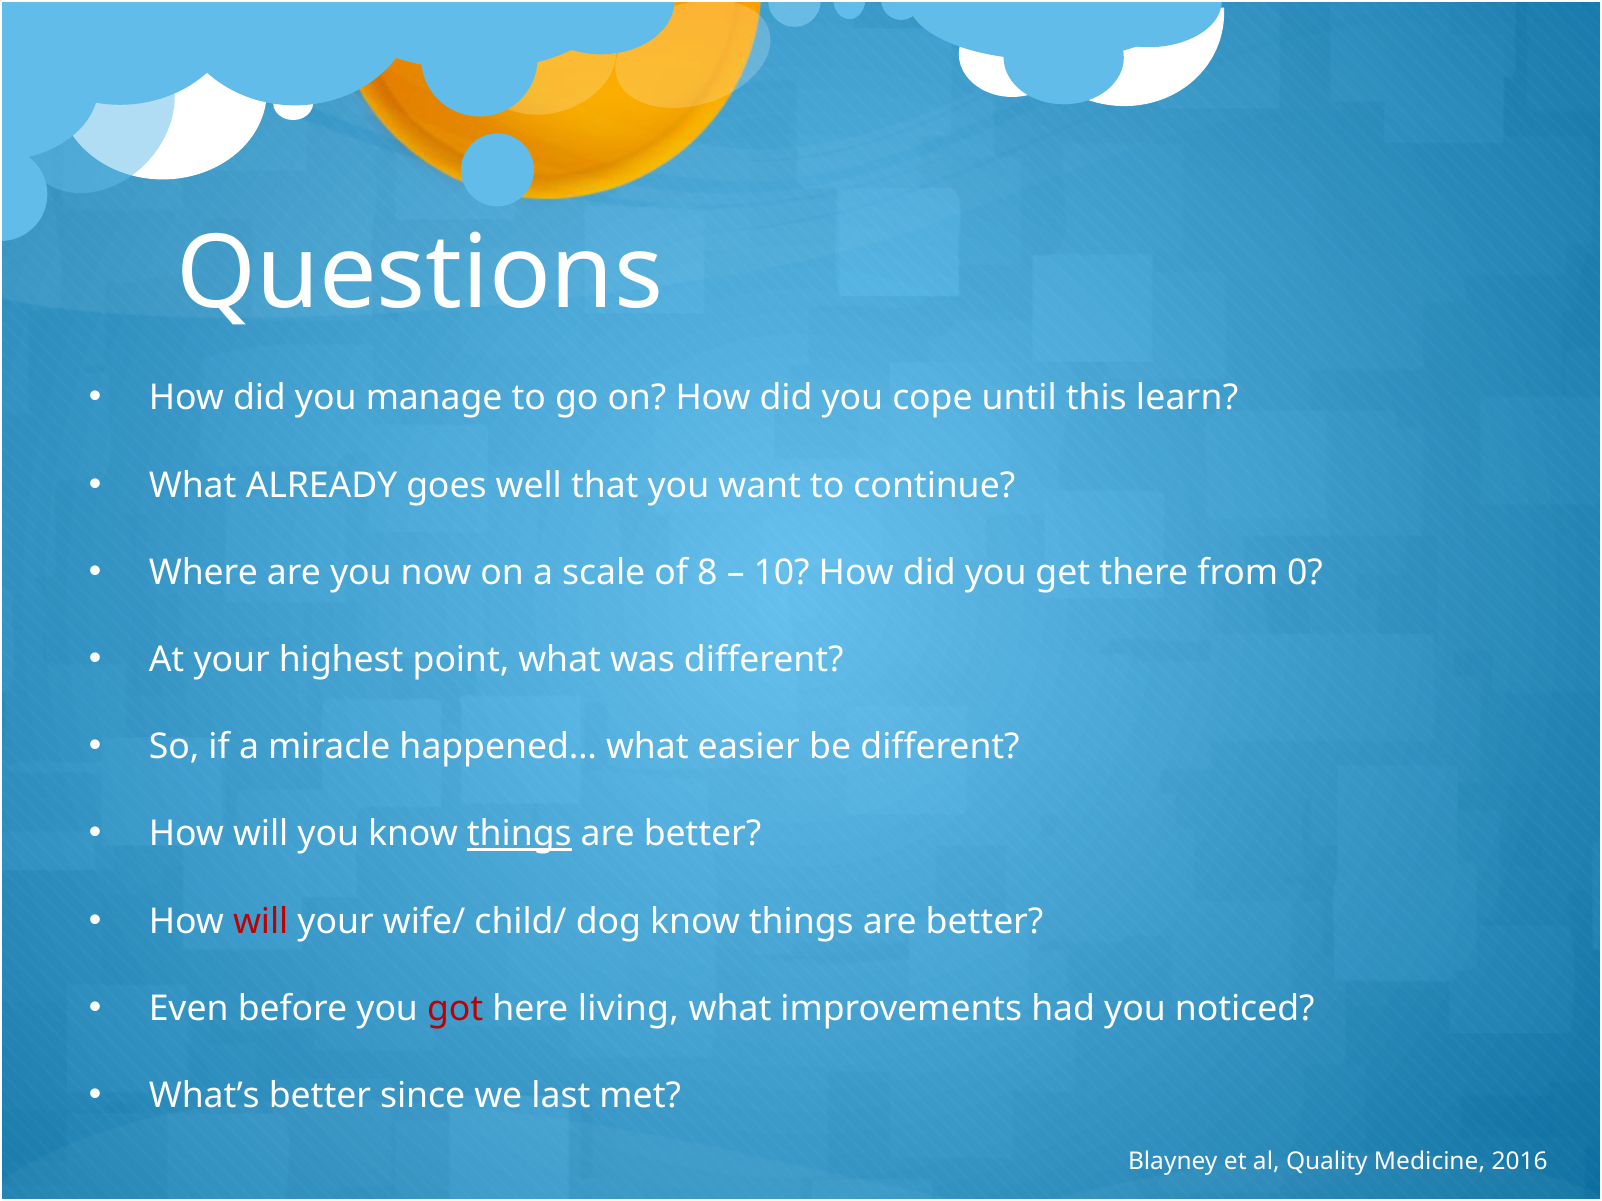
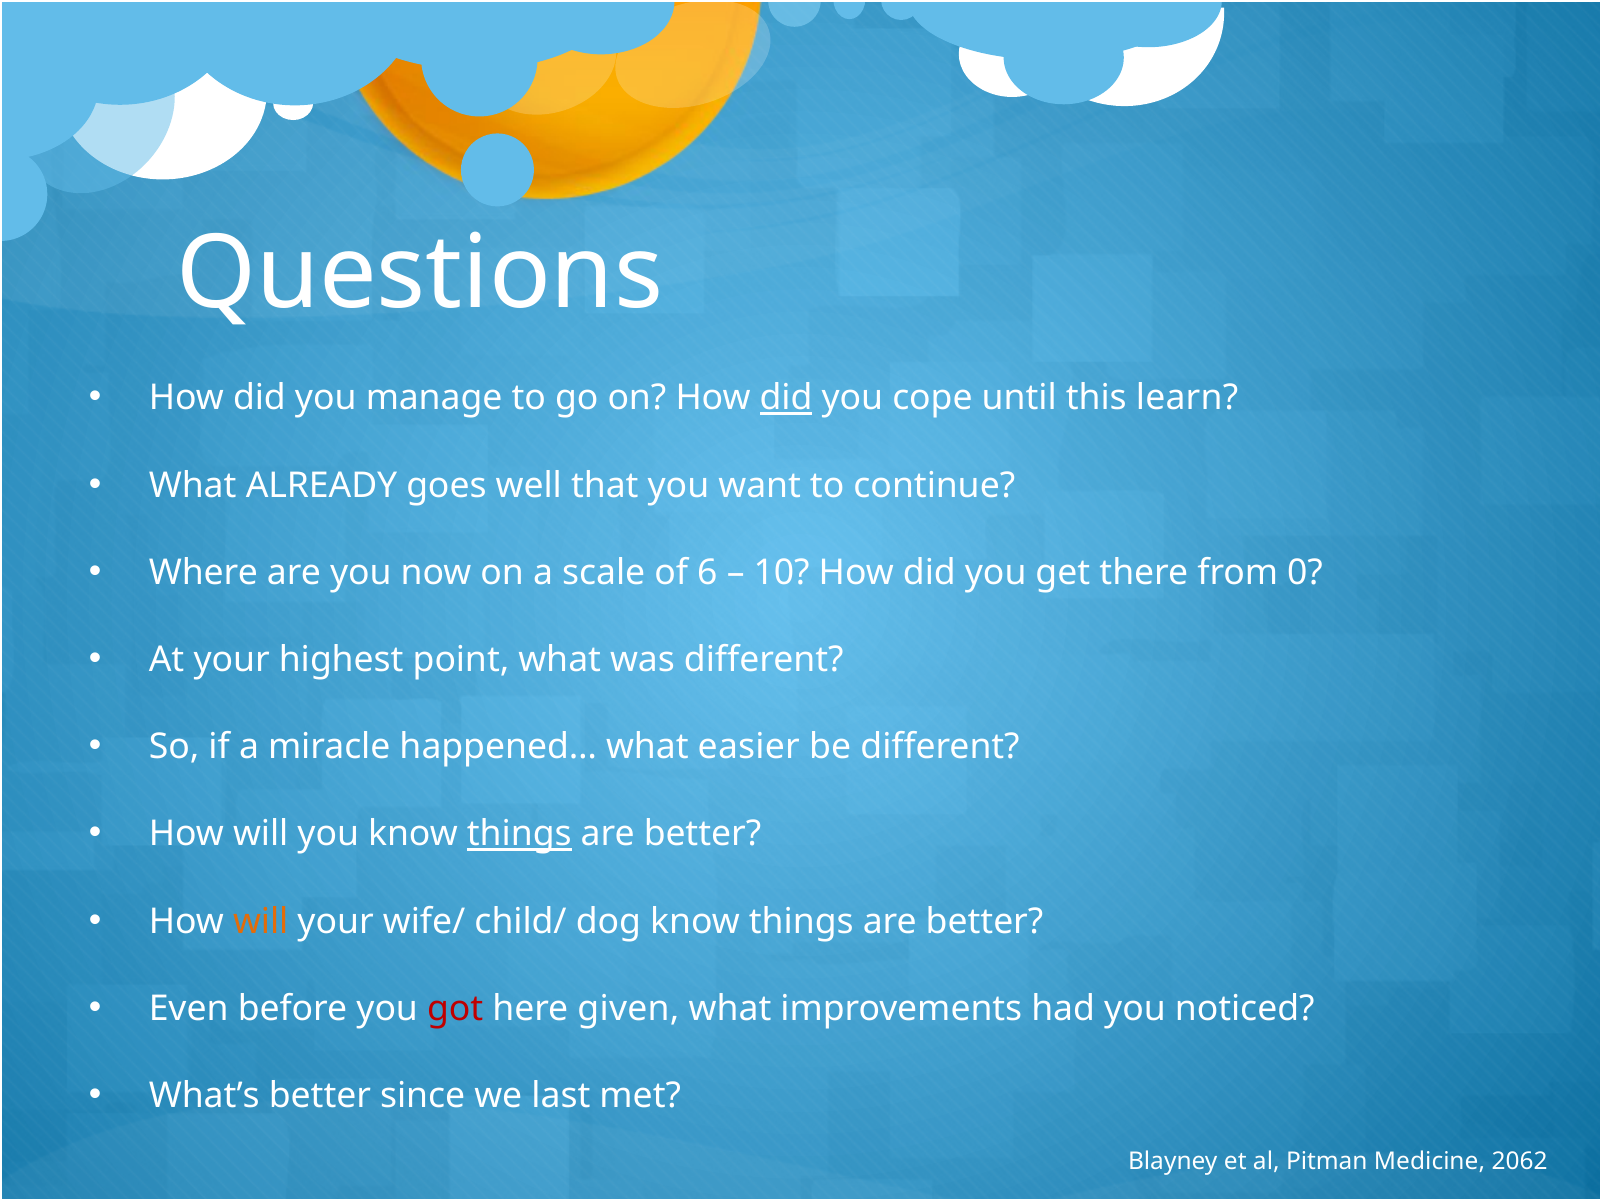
did underline: none -> present (786, 398)
8: 8 -> 6 (707, 573)
will colour: red -> orange (261, 922)
living: living -> given (628, 1009)
Quality: Quality -> Pitman (1327, 1161)
2016: 2016 -> 2062 (1520, 1161)
